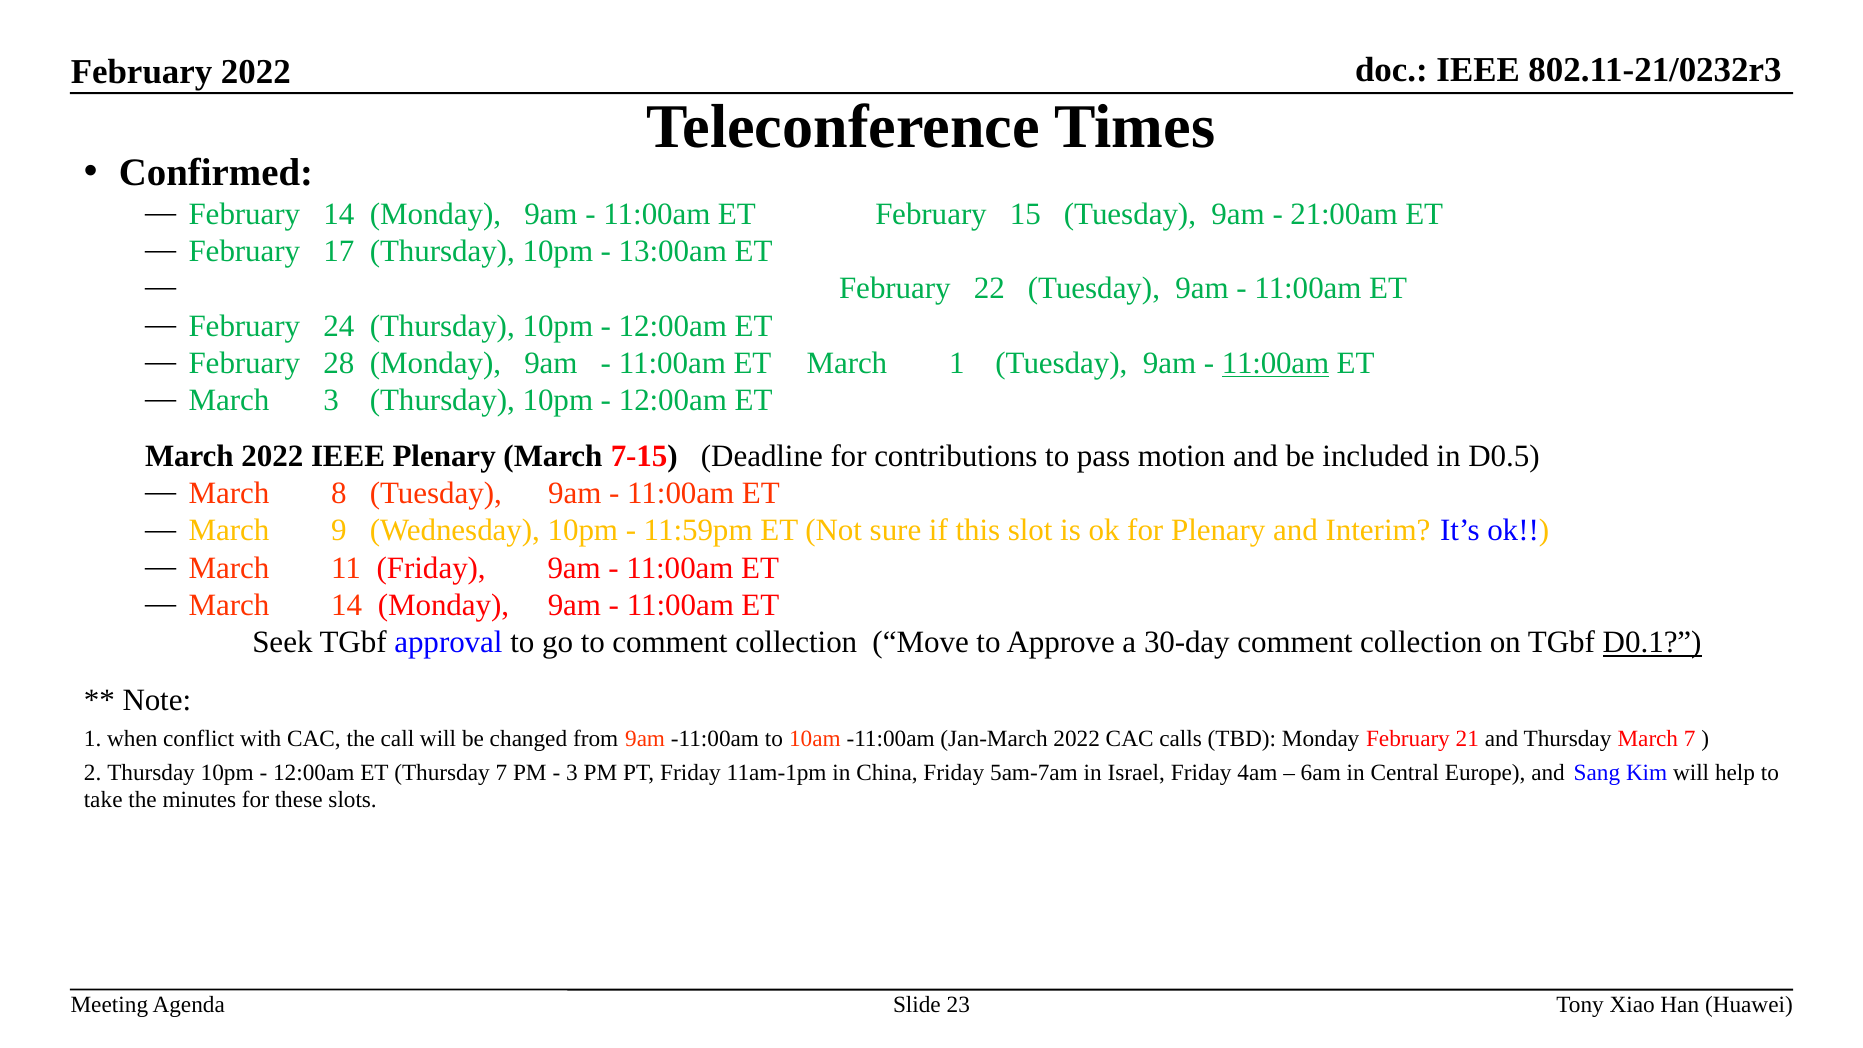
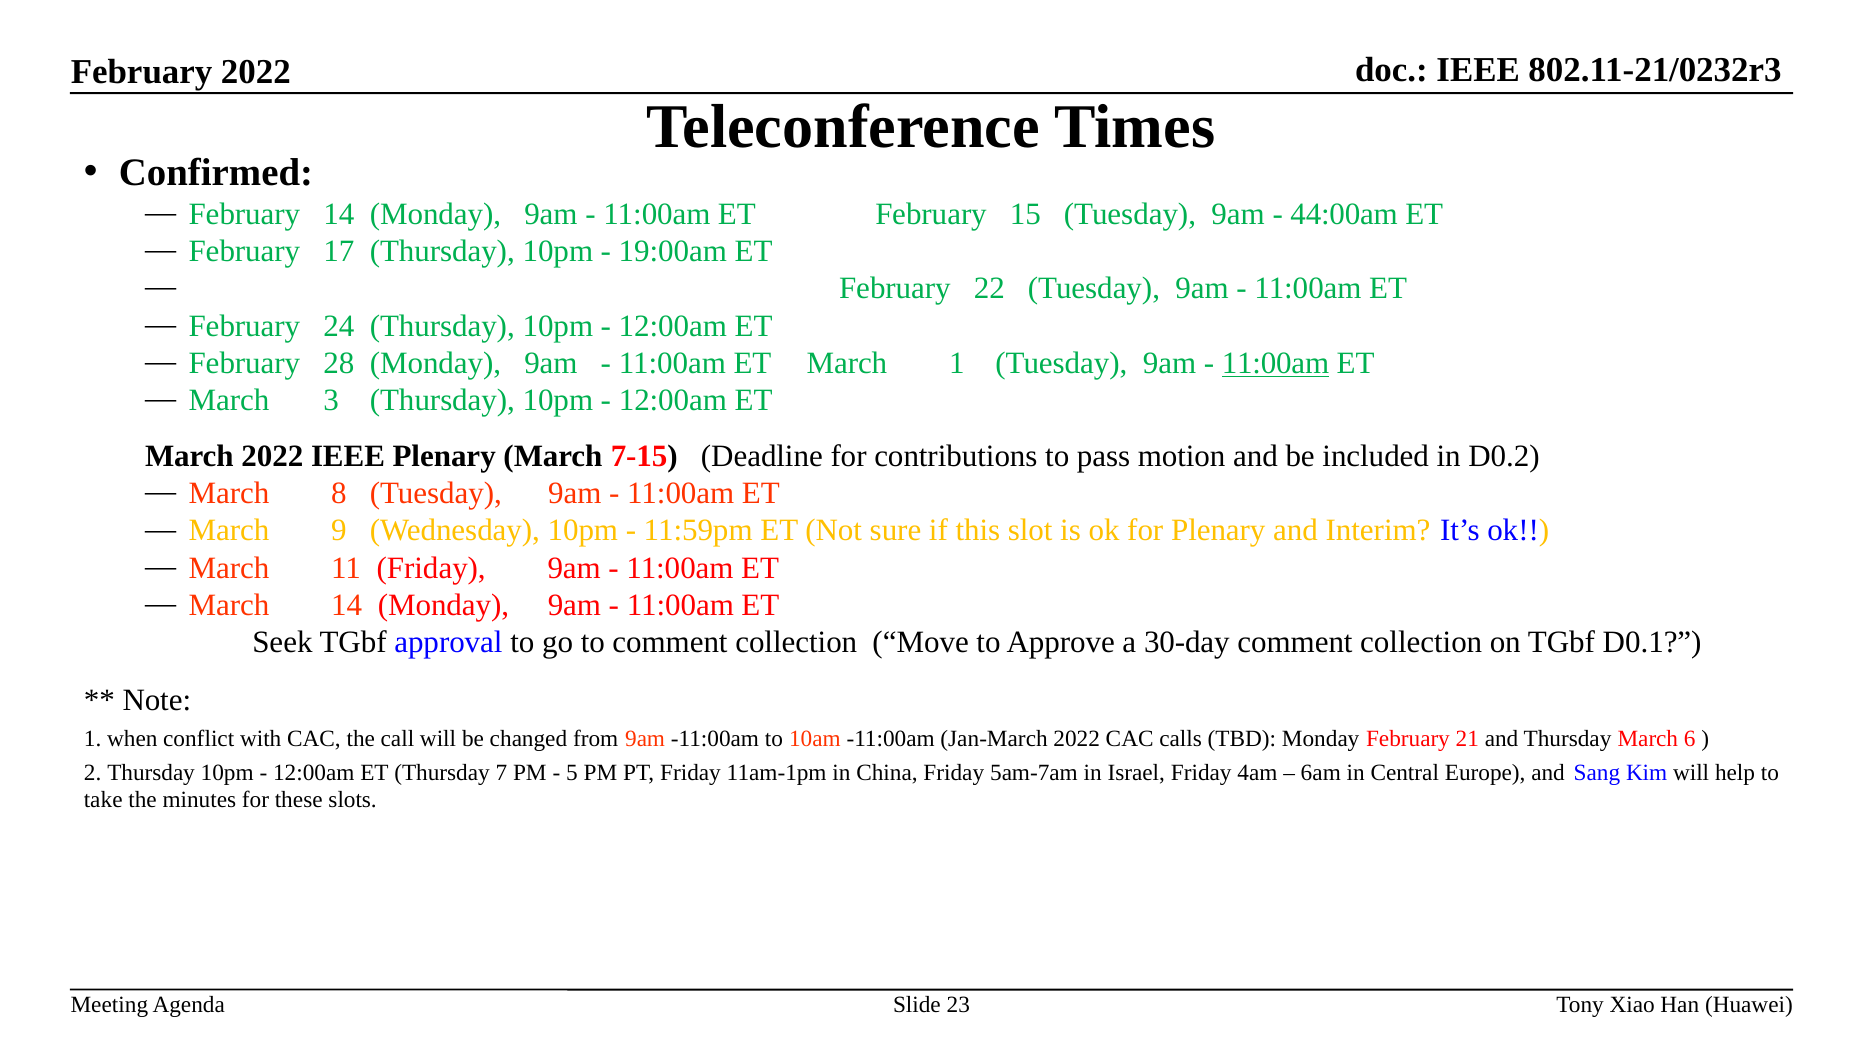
21:00am: 21:00am -> 44:00am (1344, 214)
13:00am: 13:00am -> 19:00am (673, 251)
D0.5: D0.5 -> D0.2 (1504, 456)
D0.1 underline: present -> none (1652, 642)
March 7: 7 -> 6 (1690, 739)
3: 3 -> 5 (572, 772)
